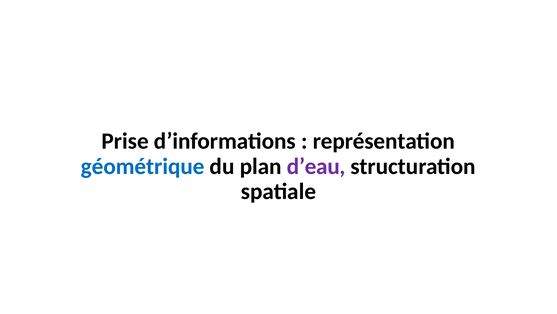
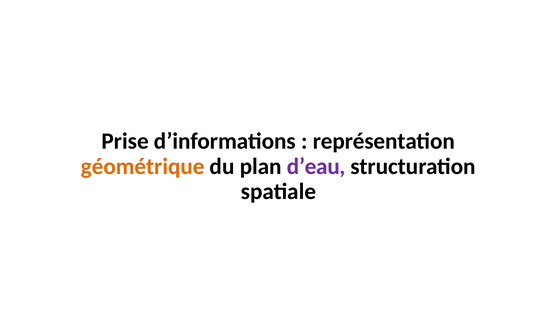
géométrique colour: blue -> orange (143, 166)
